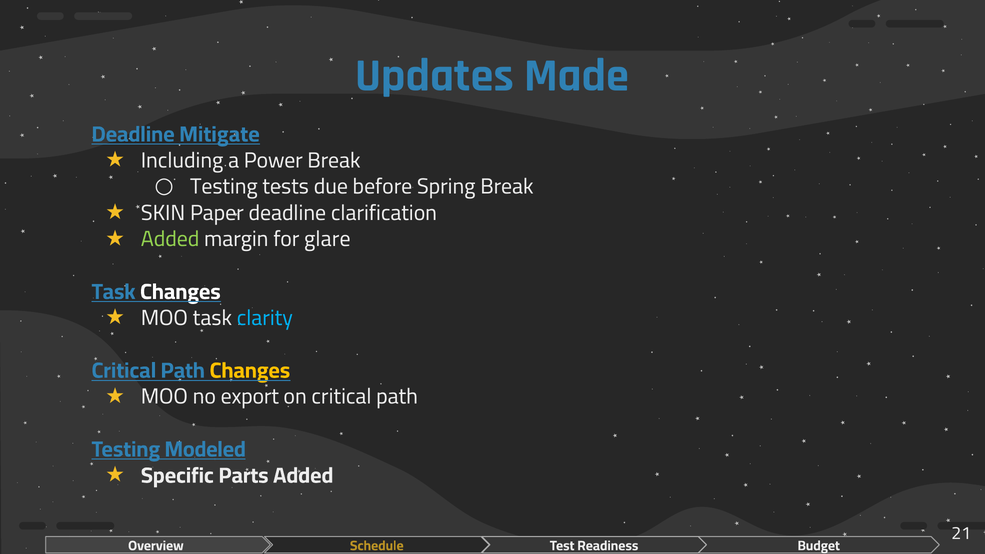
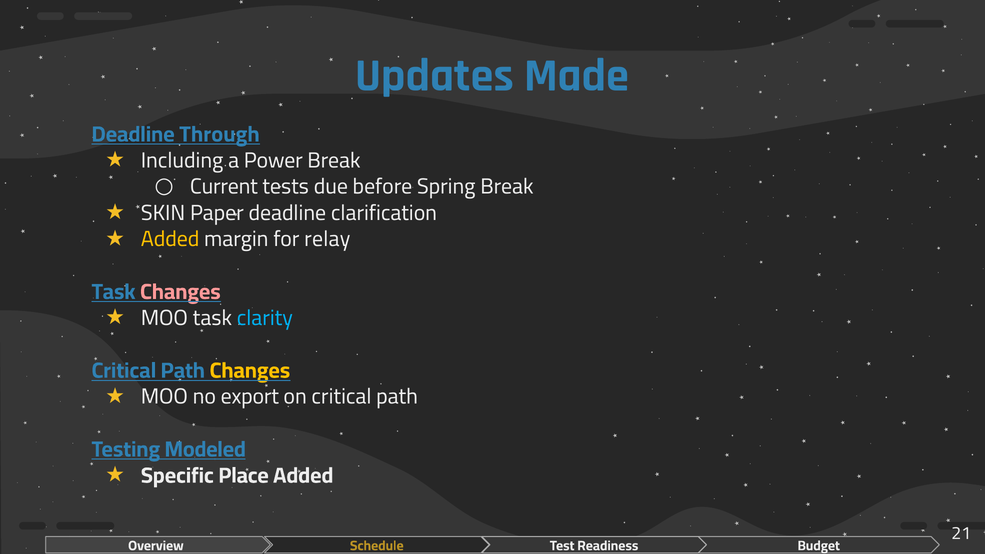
Mitigate: Mitigate -> Through (219, 134)
Testing: Testing -> Current (224, 187)
Added colour: light green -> yellow (170, 239)
glare: glare -> relay (327, 239)
Changes colour: white -> pink (180, 292)
Parts: Parts -> Place (244, 476)
